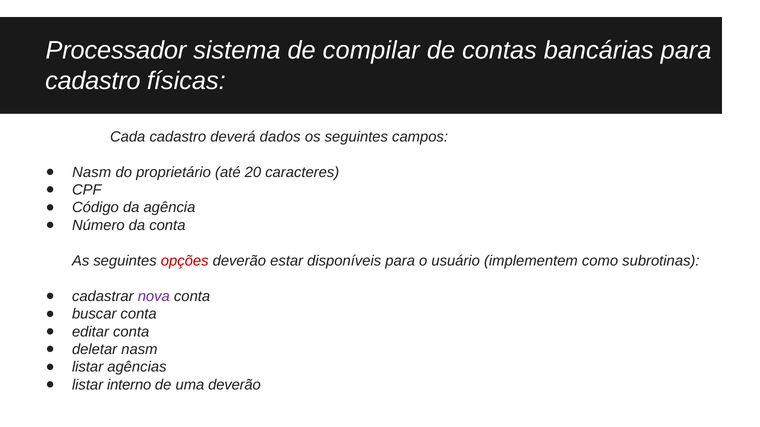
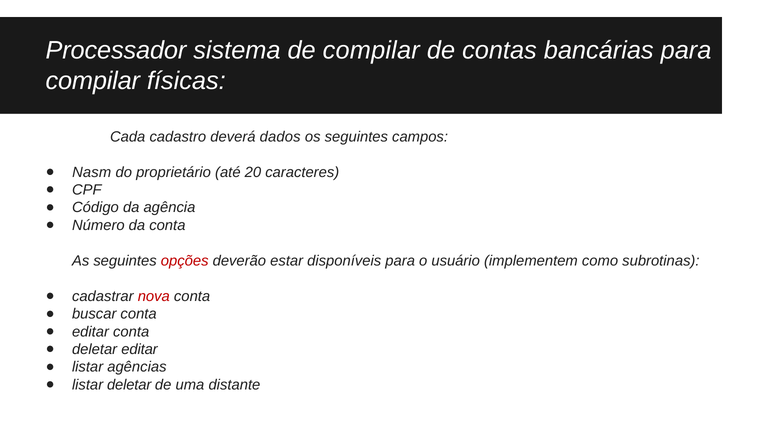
cadastro: cadastro -> compilar (93, 81)
nova colour: purple -> red (154, 297)
deletar nasm: nasm -> editar (139, 350)
listar interno: interno -> deletar (129, 385)
uma deverão: deverão -> distante (234, 385)
